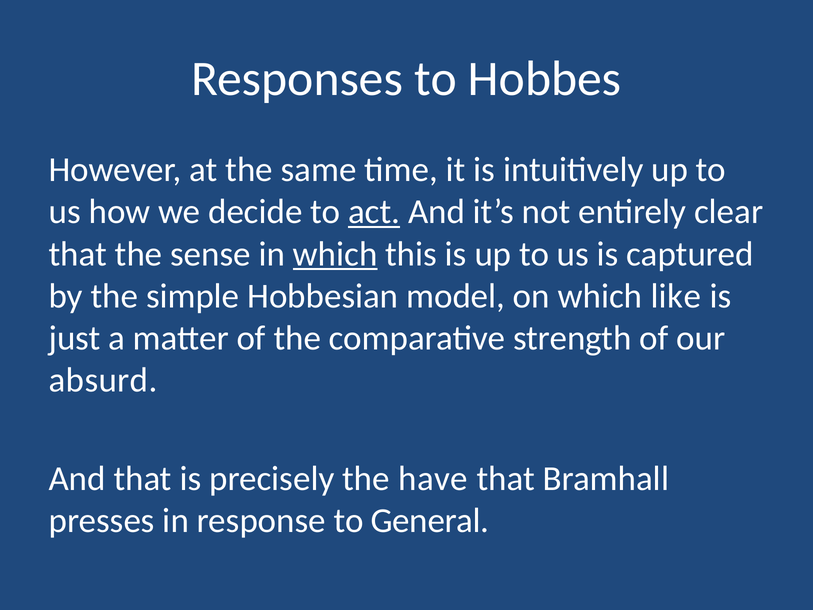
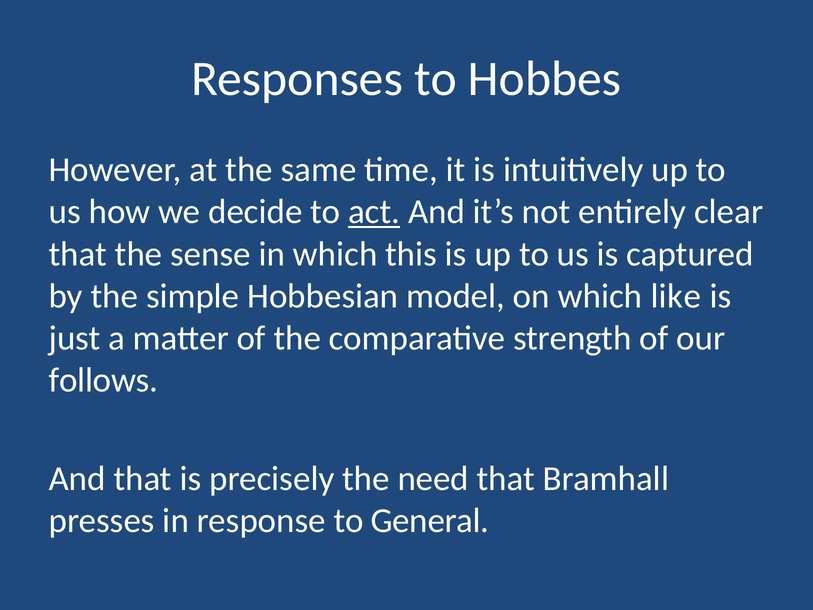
which underline: present -> none (335, 254)
absurd: absurd -> follows (103, 380)
have: have -> need (433, 478)
